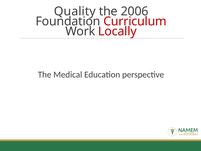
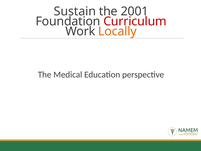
Quality: Quality -> Sustain (75, 11)
2006: 2006 -> 2001 (135, 11)
Locally colour: red -> orange (117, 31)
